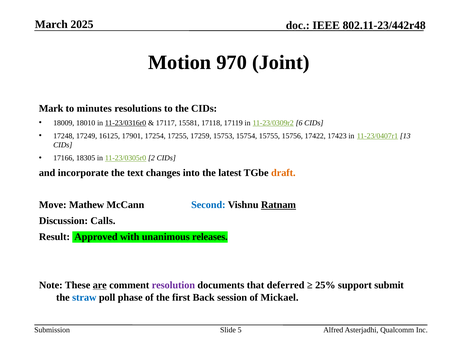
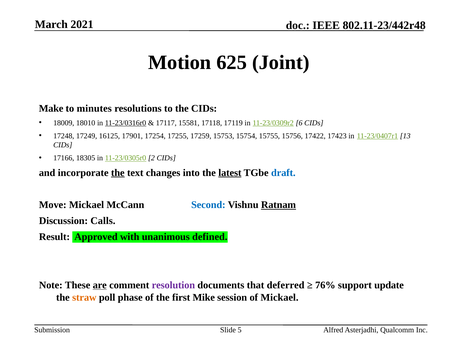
2025: 2025 -> 2021 (82, 24)
970: 970 -> 625 (232, 62)
Mark: Mark -> Make (51, 108)
the underline: none -> present (118, 172)
latest underline: none -> present (230, 172)
draft colour: orange -> blue (283, 172)
Move Mathew: Mathew -> Mickael (87, 205)
releases: releases -> defined (210, 237)
25%: 25% -> 76% (325, 285)
submit: submit -> update (389, 285)
straw colour: blue -> orange (84, 297)
Back: Back -> Mike (204, 297)
